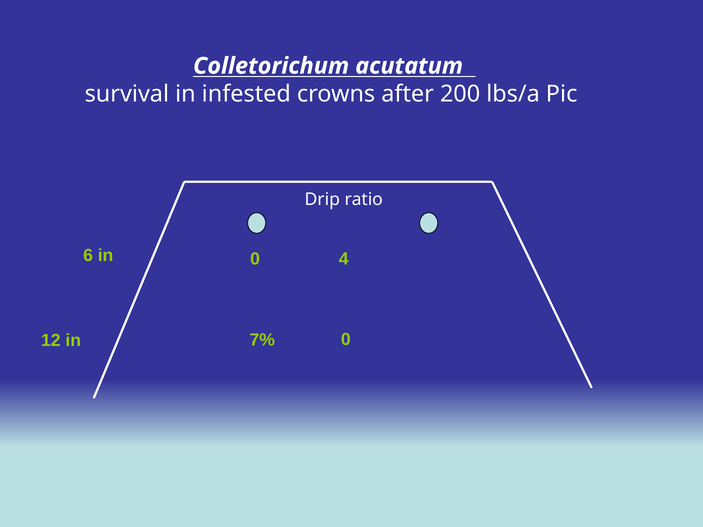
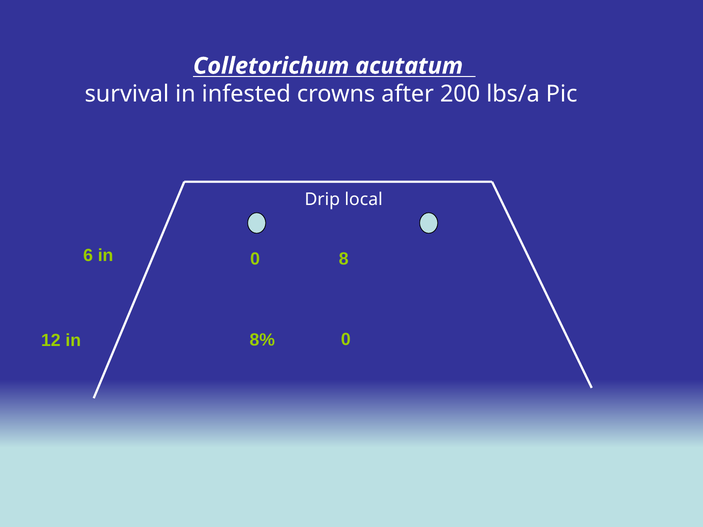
ratio: ratio -> local (364, 200)
4: 4 -> 8 (344, 259)
7%: 7% -> 8% (262, 340)
